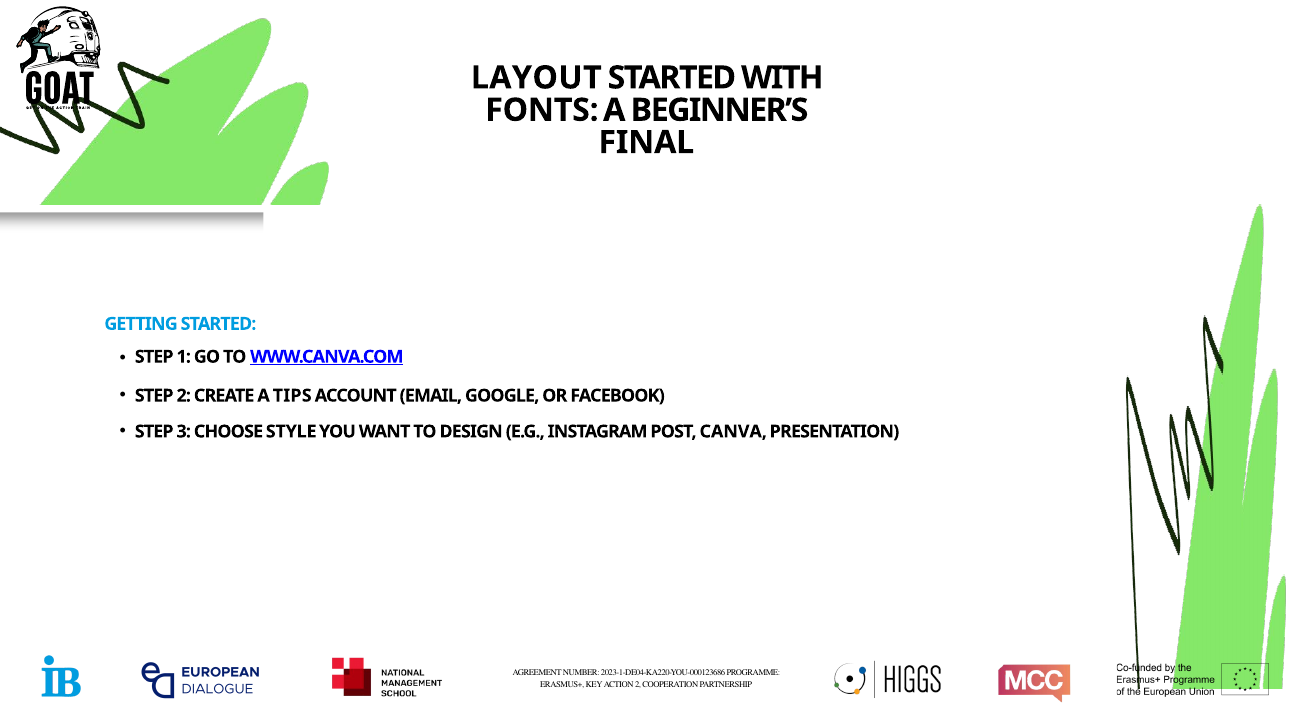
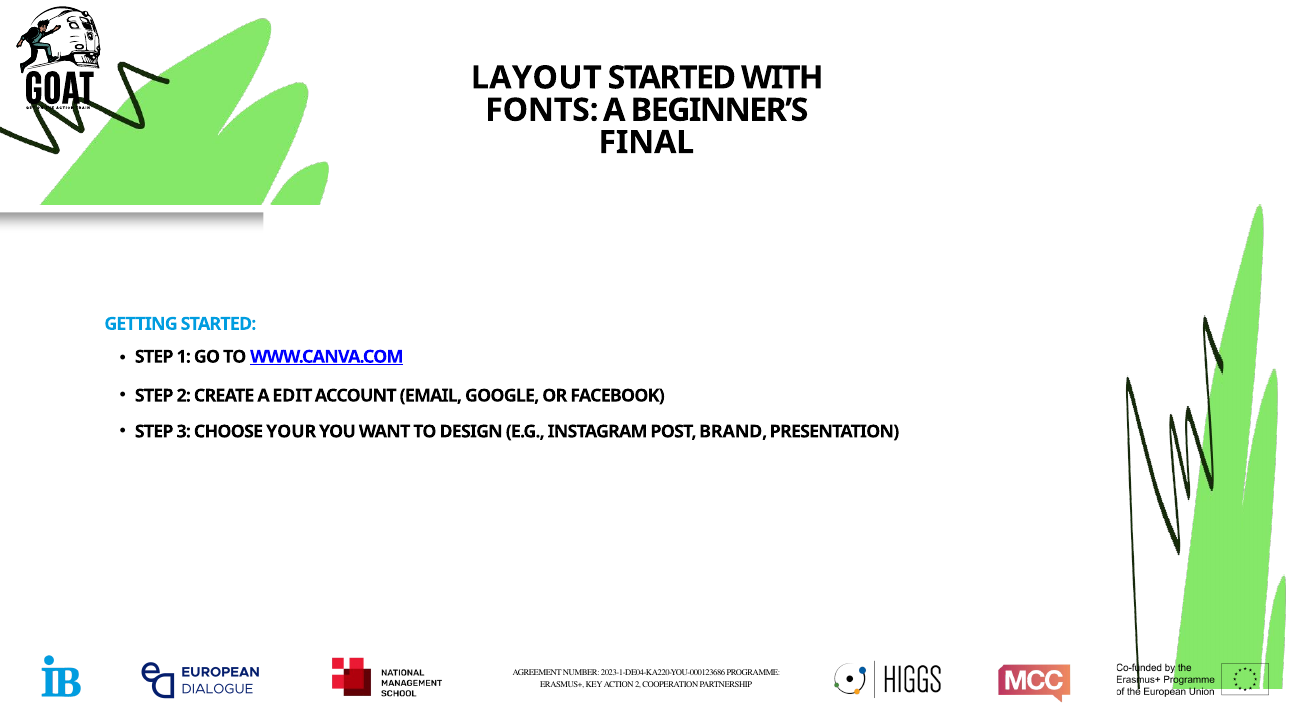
TIPS: TIPS -> EDIT (292, 396)
STYLE: STYLE -> YOUR (291, 431)
CANVA: CANVA -> BRAND (733, 431)
